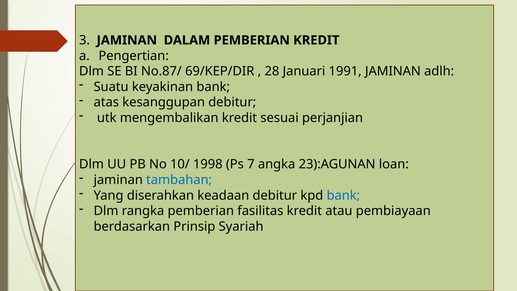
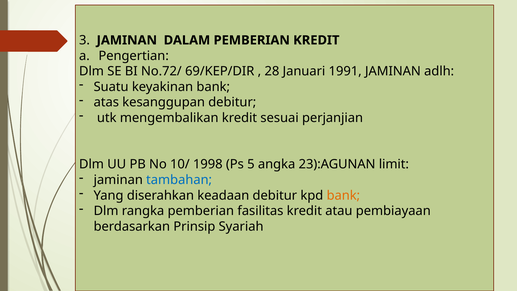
No.87/: No.87/ -> No.72/ (161, 71)
7: 7 -> 5 (251, 164)
loan: loan -> limit (394, 164)
bank colour: blue -> orange (343, 195)
